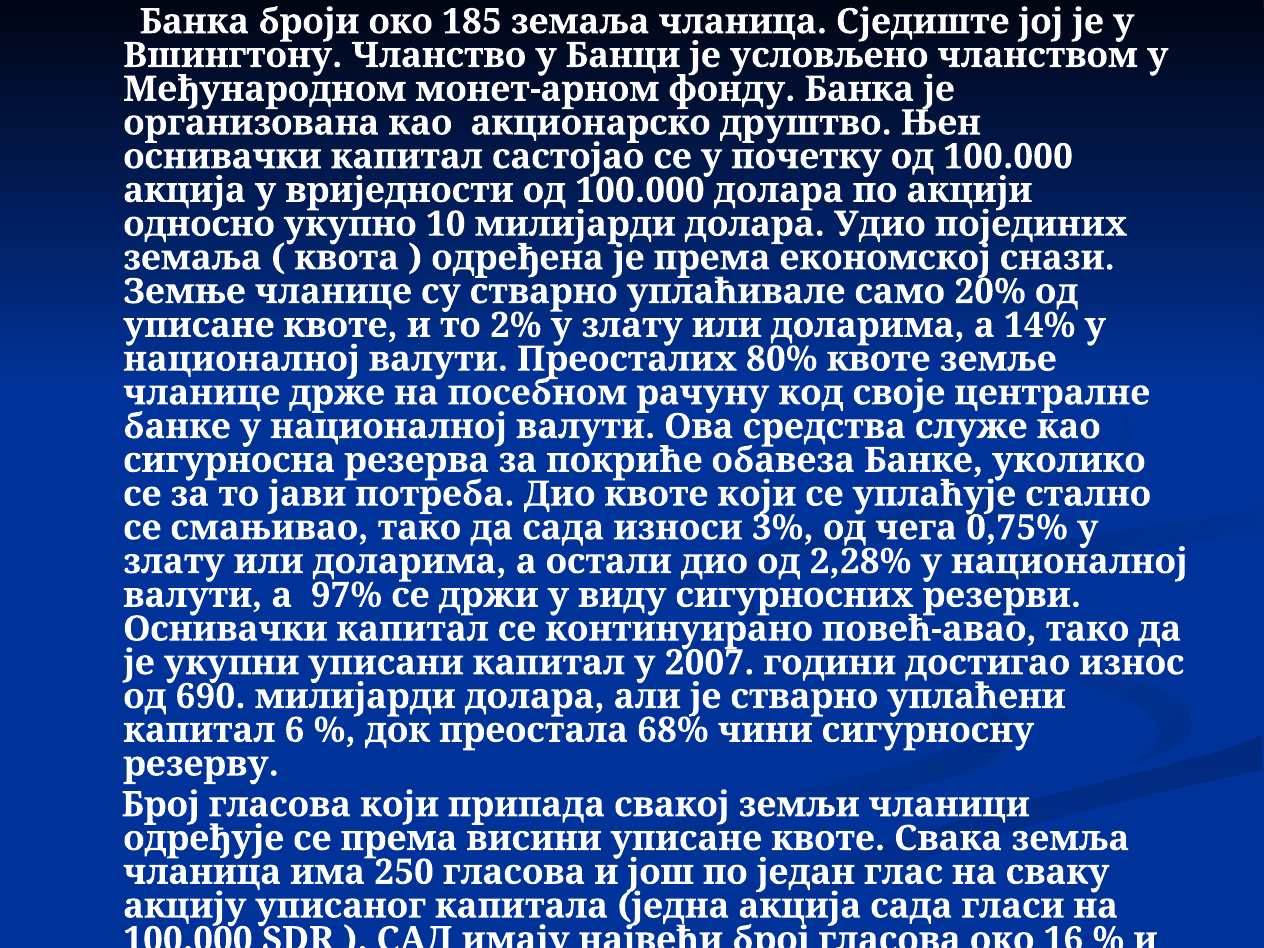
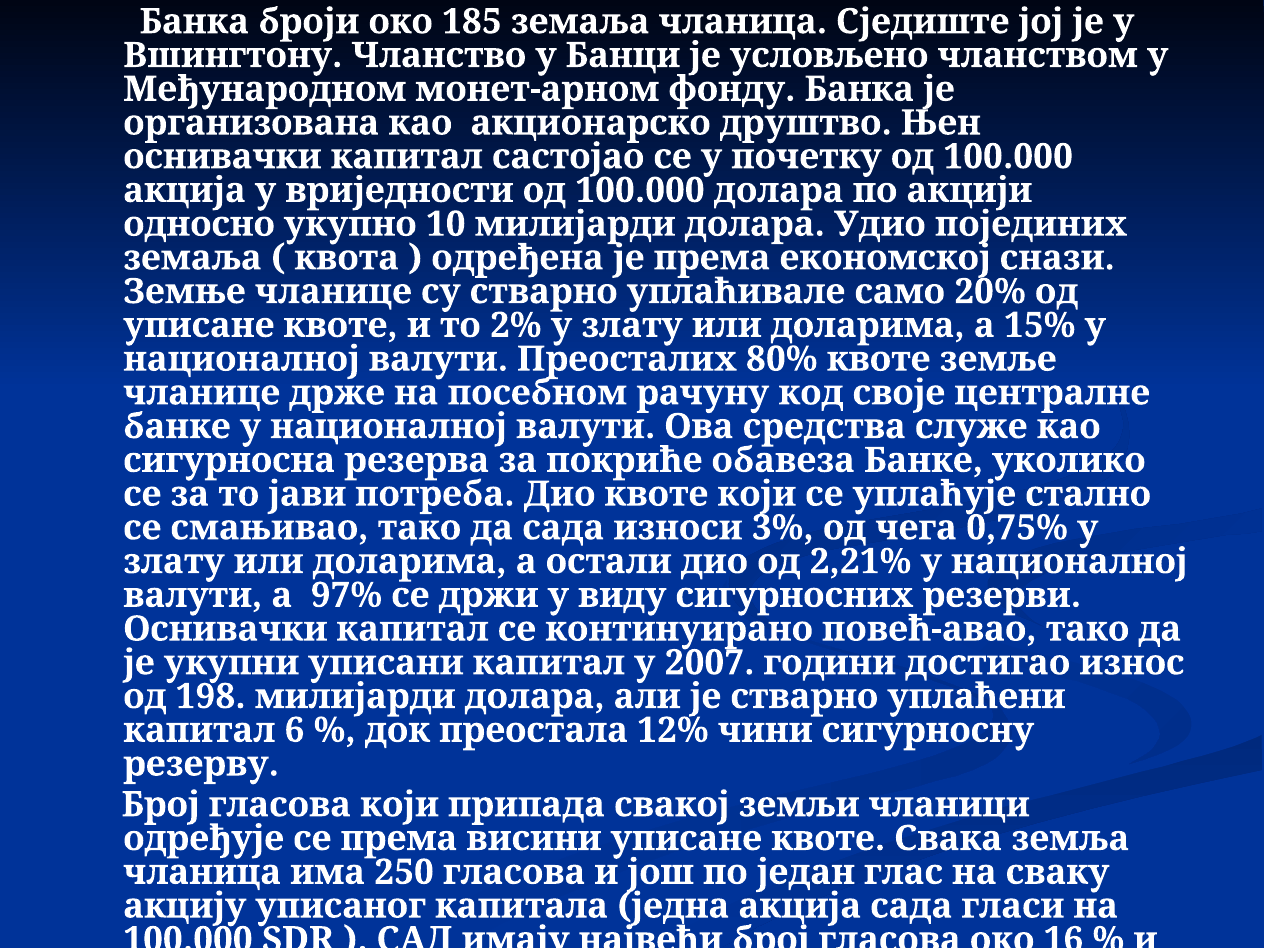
14%: 14% -> 15% (1040, 325)
2,28%: 2,28% -> 2,21% (861, 562)
690: 690 -> 198 (211, 696)
68%: 68% -> 12% (673, 730)
